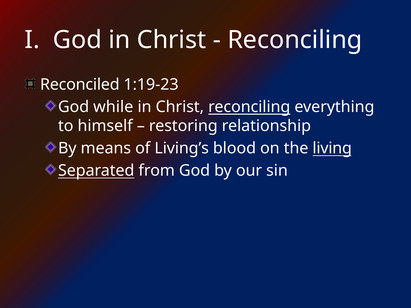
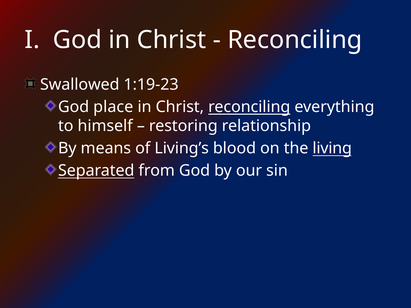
Reconciled: Reconciled -> Swallowed (80, 85)
while: while -> place (113, 107)
